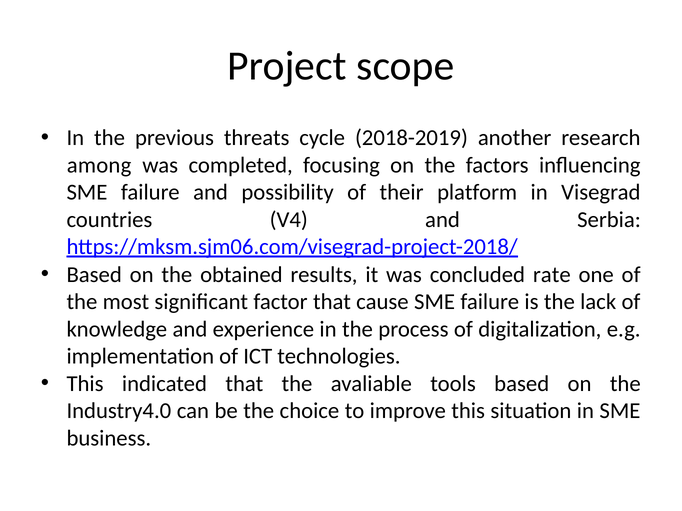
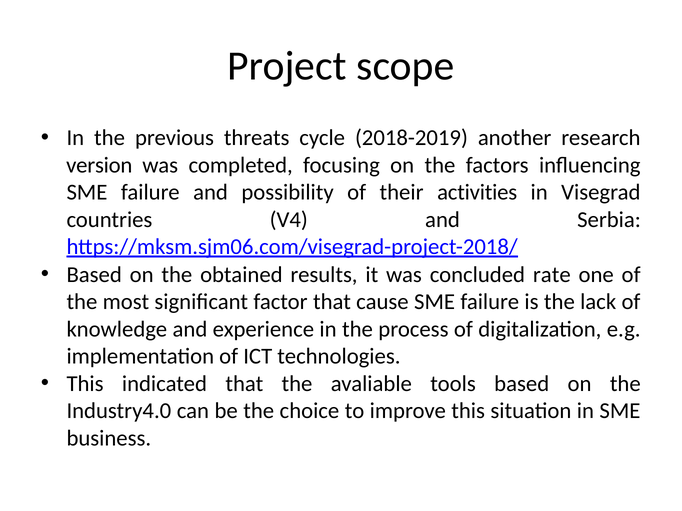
among: among -> version (99, 165)
platform: platform -> activities (477, 193)
